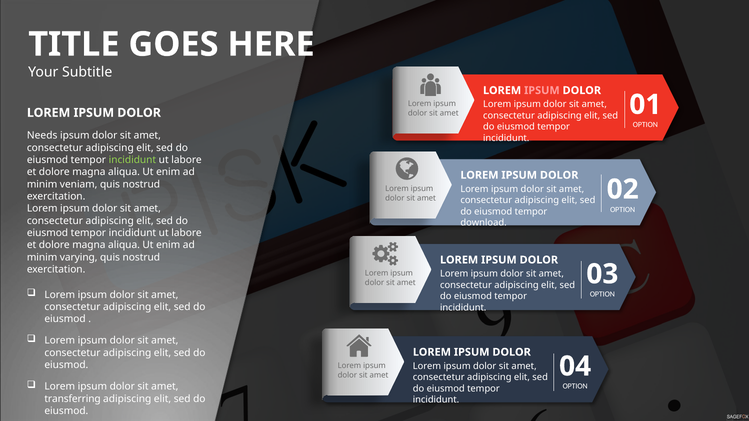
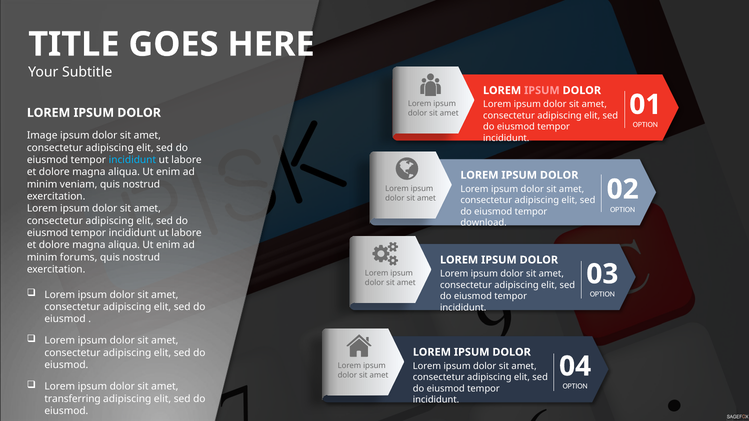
Needs: Needs -> Image (42, 136)
incididunt colour: light green -> light blue (132, 160)
varying: varying -> forums (79, 257)
